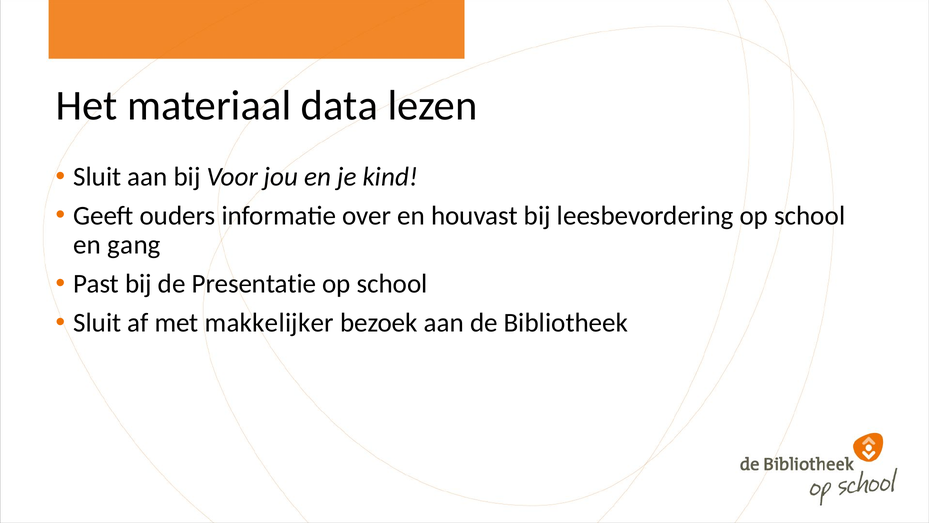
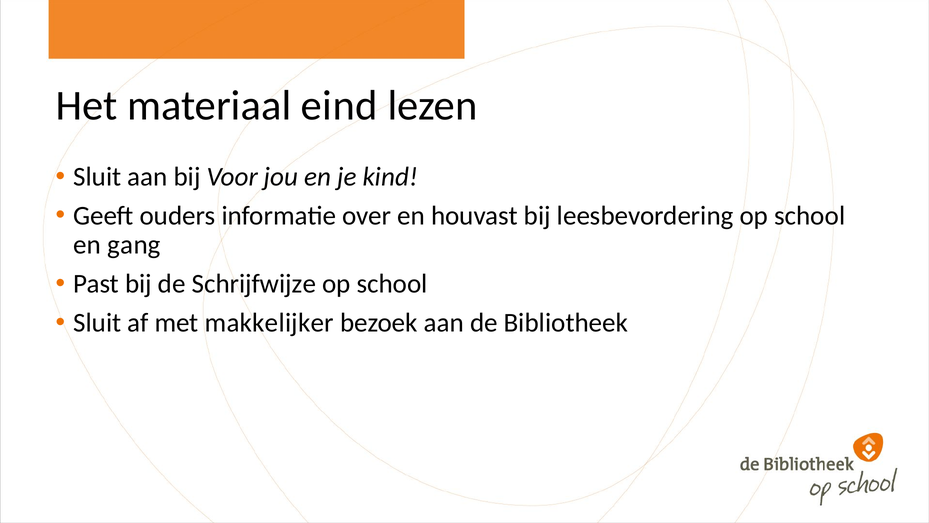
data: data -> eind (339, 106)
Presentatie: Presentatie -> Schrijfwijze (254, 283)
